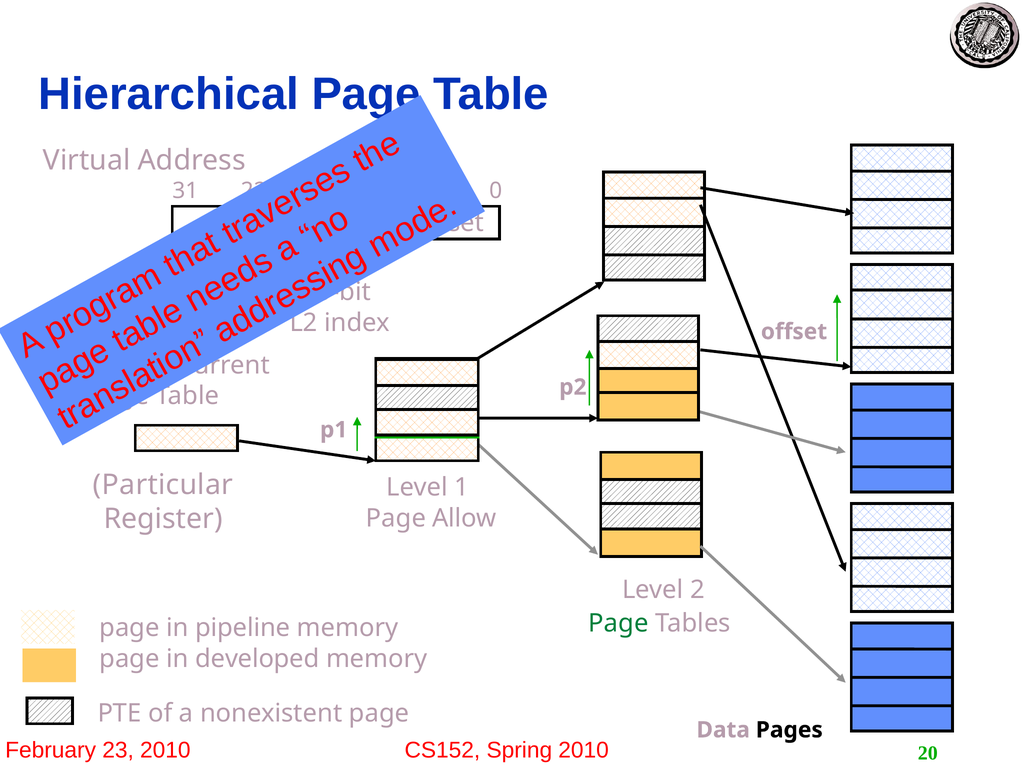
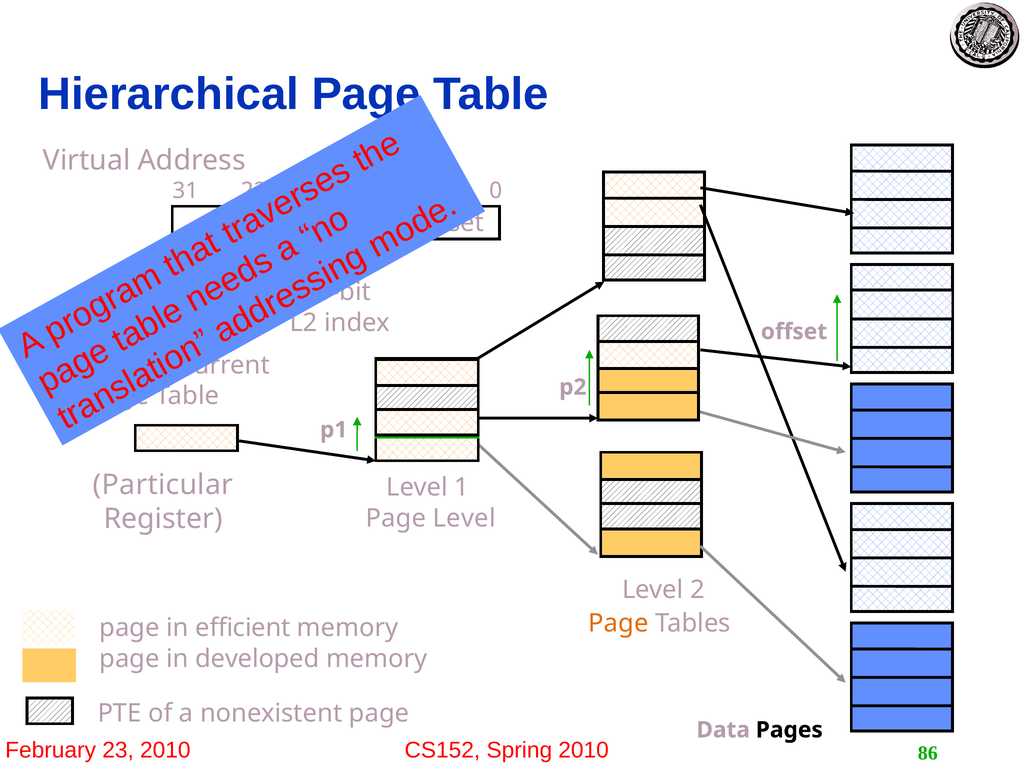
Page Allow: Allow -> Level (464, 519)
Page colour: green -> orange (618, 624)
pipeline: pipeline -> efficient (243, 629)
20: 20 -> 86 (928, 754)
